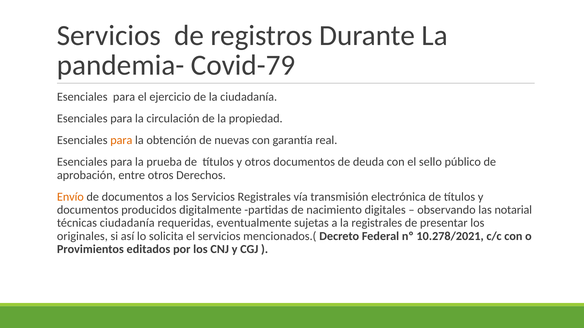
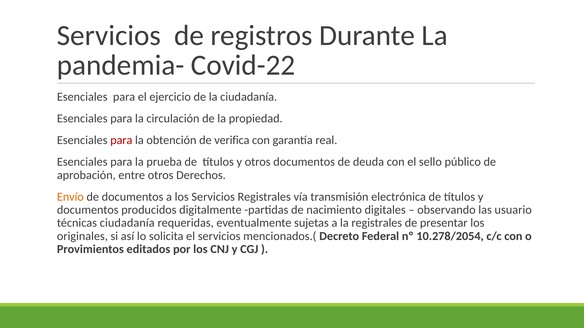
Covid-79: Covid-79 -> Covid-22 (243, 65)
para colour: orange -> red (121, 140)
nuevas: nuevas -> verifica (232, 140)
notarial: notarial -> usuario (513, 210)
10.278/2021: 10.278/2021 -> 10.278/2054 (450, 236)
